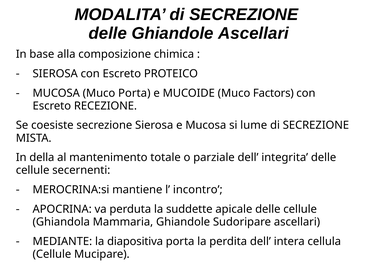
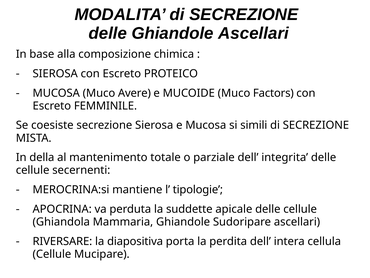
Muco Porta: Porta -> Avere (134, 93)
RECEZIONE: RECEZIONE -> FEMMINILE (105, 106)
lume: lume -> simili (254, 125)
incontro: incontro -> tipologie (198, 189)
MEDIANTE: MEDIANTE -> RIVERSARE (62, 241)
